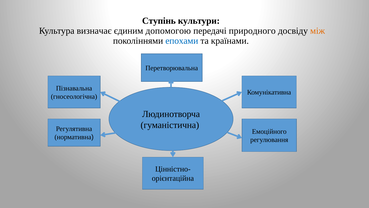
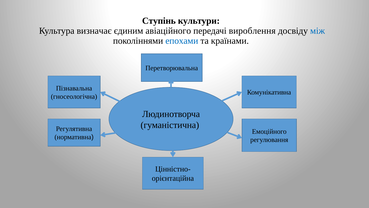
допомогою: допомогою -> авіаційного (168, 31)
природного: природного -> вироблення (252, 31)
між colour: orange -> blue (318, 31)
